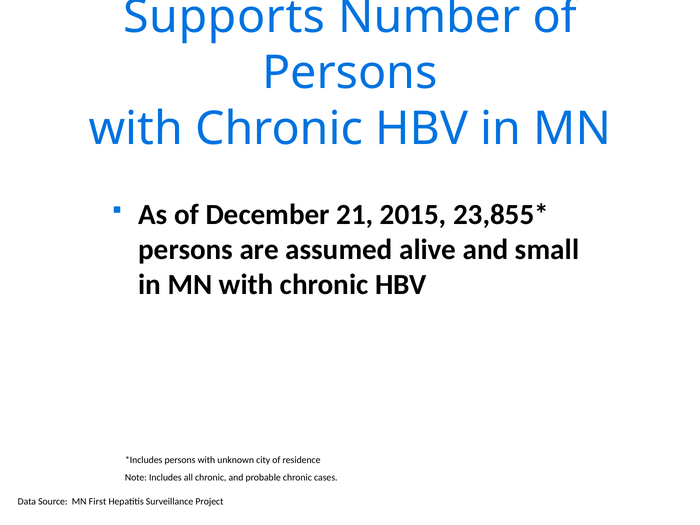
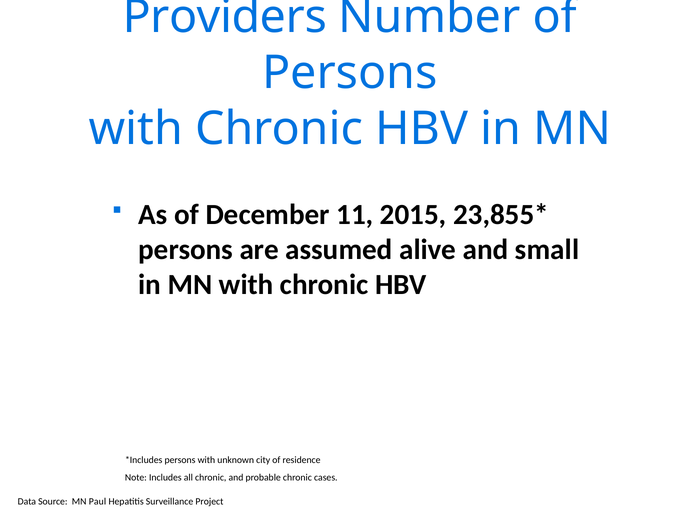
Supports: Supports -> Providers (225, 17)
21: 21 -> 11 (355, 215)
First: First -> Paul (98, 501)
